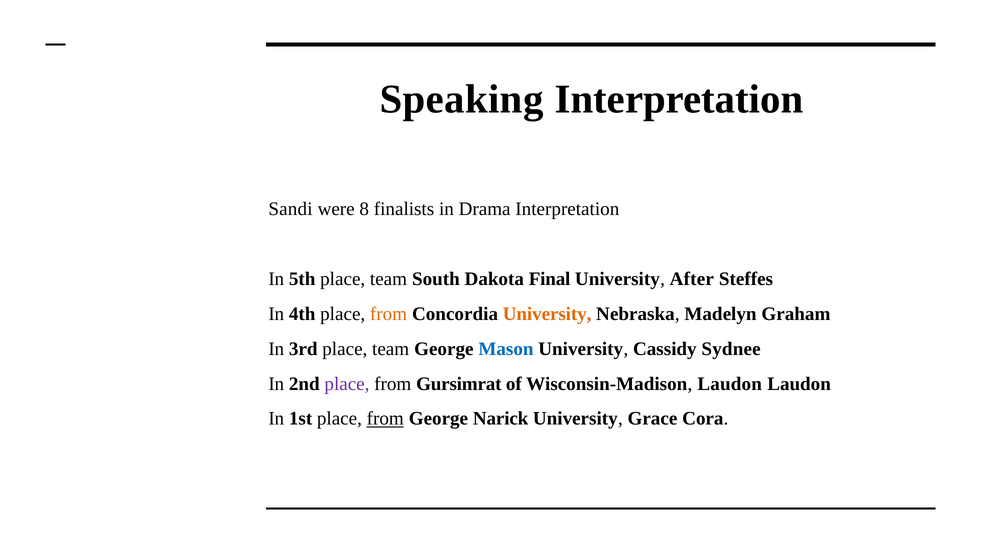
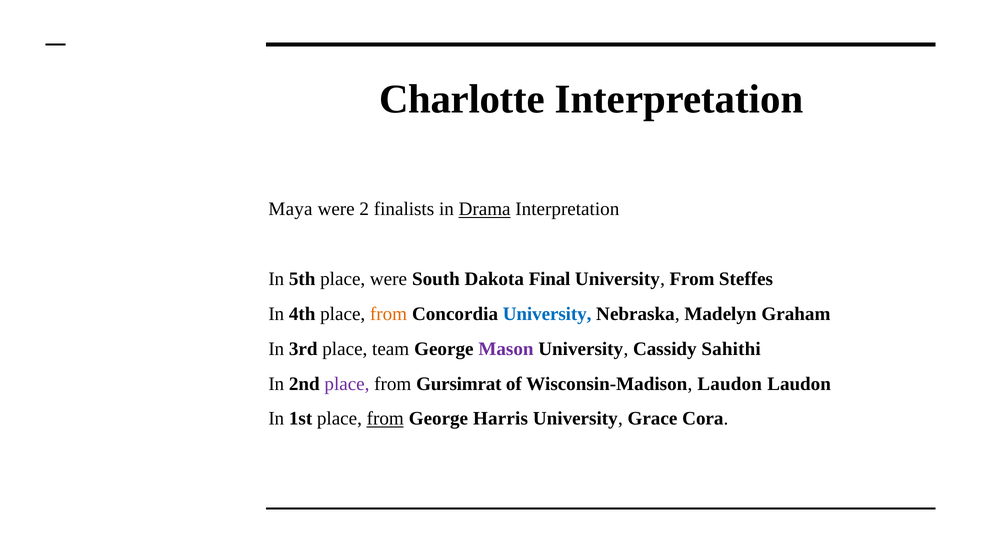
Speaking: Speaking -> Charlotte (462, 99)
Sandi: Sandi -> Maya (290, 209)
8: 8 -> 2 (364, 209)
Drama underline: none -> present (485, 209)
5th place team: team -> were (388, 279)
University After: After -> From (692, 279)
University colour: orange -> blue (547, 314)
Mason colour: blue -> purple (506, 349)
Sydnee: Sydnee -> Sahithi (731, 349)
Narick: Narick -> Harris (500, 419)
